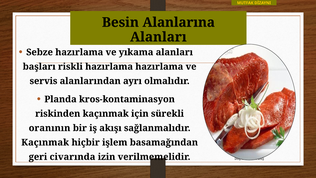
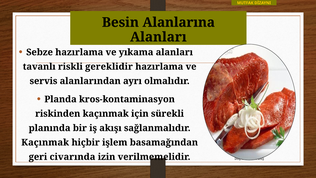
başları: başları -> tavanlı (39, 67)
riskli hazırlama: hazırlama -> gereklidir (109, 67)
oranının: oranının -> planında (50, 128)
